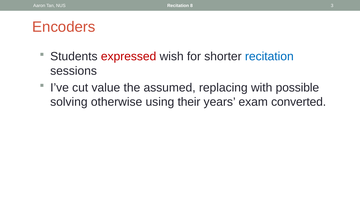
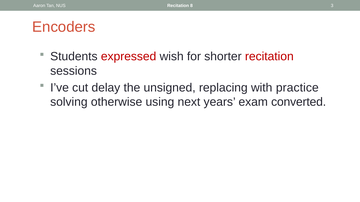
recitation colour: blue -> red (269, 57)
value: value -> delay (106, 88)
assumed: assumed -> unsigned (170, 88)
possible: possible -> practice (297, 88)
their: their -> next (189, 102)
